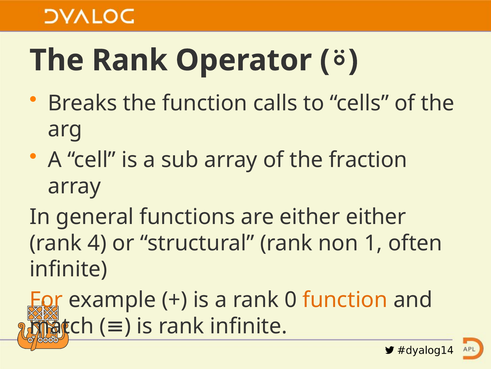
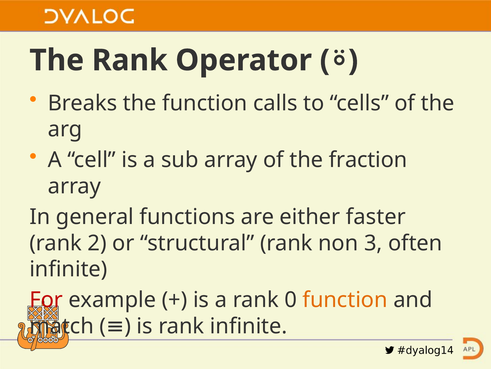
either either: either -> faster (376, 216)
4: 4 -> 2 (97, 243)
1: 1 -> 3 (373, 243)
For colour: orange -> red (46, 299)
